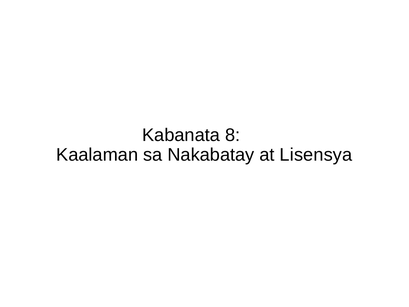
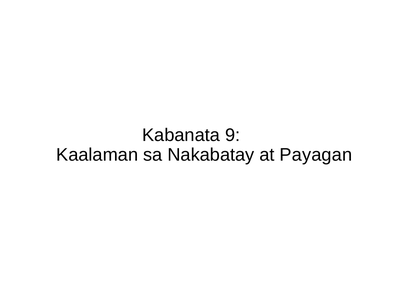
8: 8 -> 9 (233, 135)
Lisensya: Lisensya -> Payagan (316, 155)
